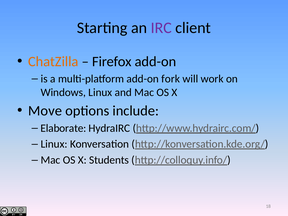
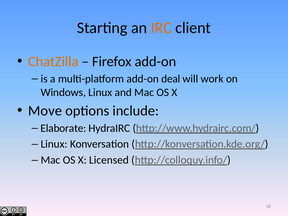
IRC colour: purple -> orange (161, 28)
fork: fork -> deal (171, 79)
Students: Students -> Licensed (109, 160)
